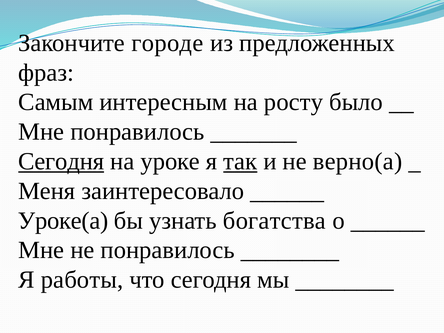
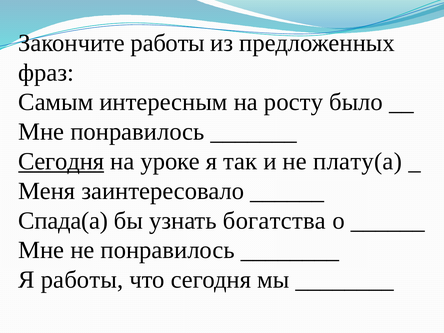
Закончите городе: городе -> работы (168, 43)
так underline: present -> none (240, 161)
верно(а: верно(а -> плату(а (358, 161)
Уроке(а: Уроке(а -> Спада(а (63, 221)
